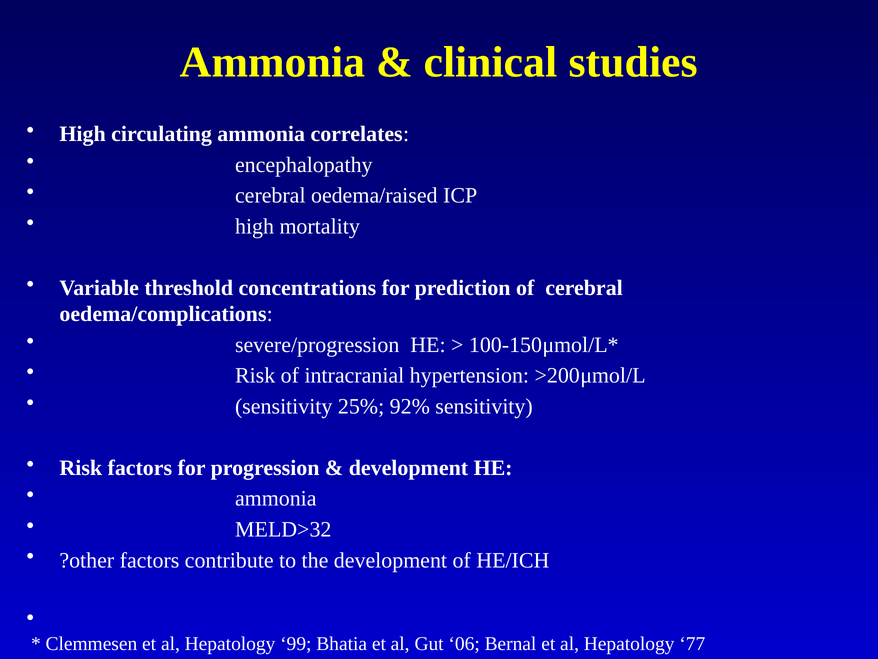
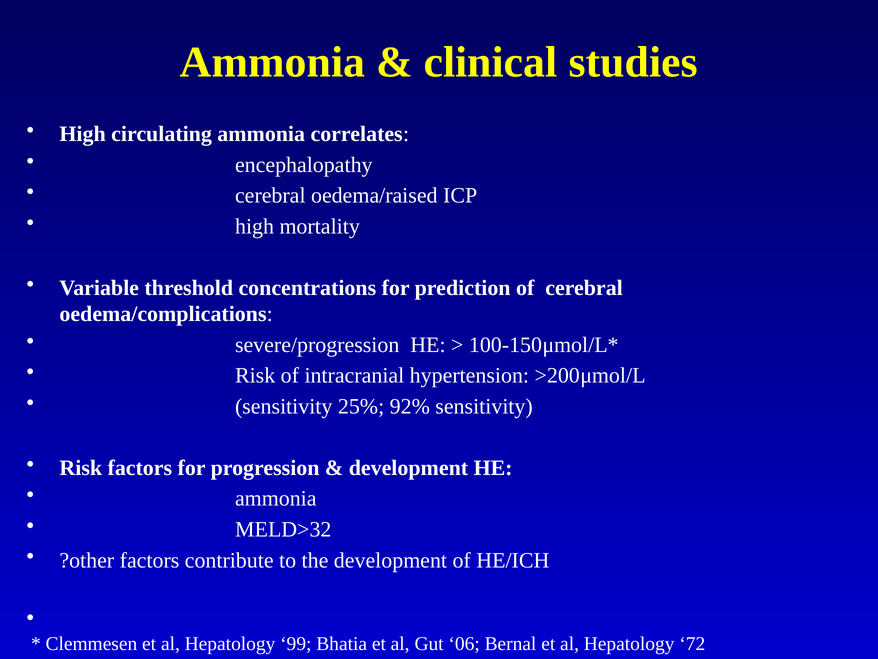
77: 77 -> 72 (692, 643)
